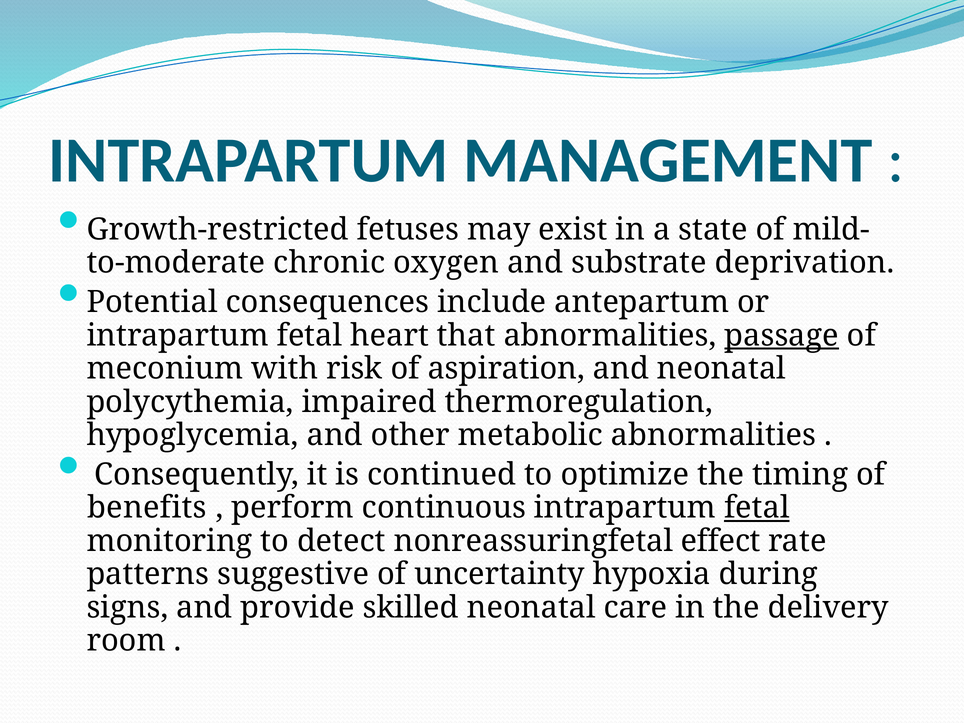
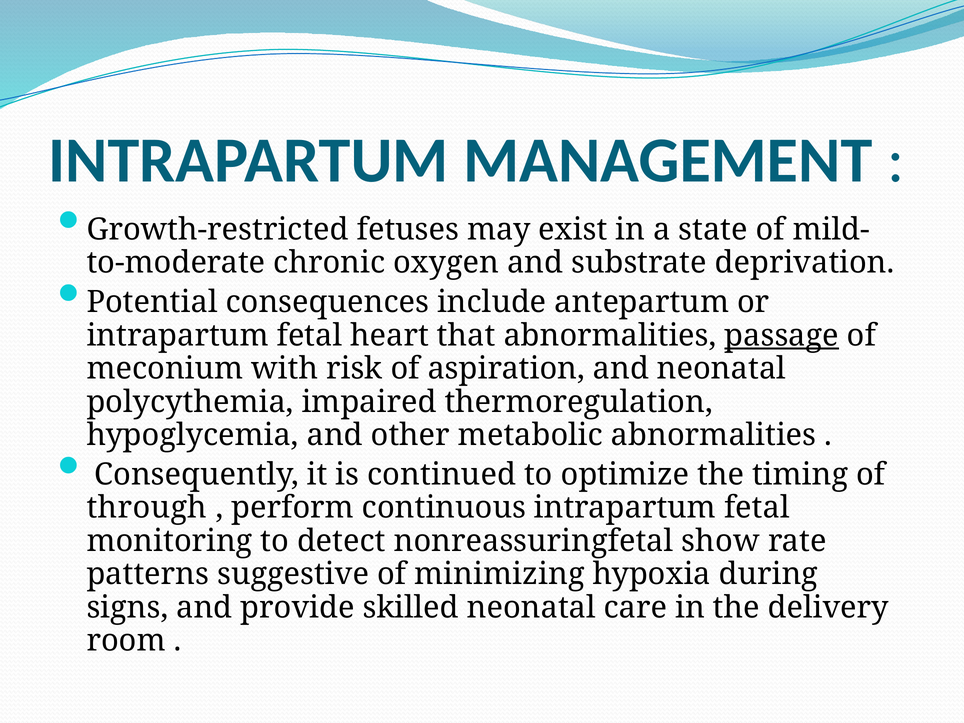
benefits: benefits -> through (147, 508)
fetal underline: present -> none (757, 508)
effect: effect -> show (720, 541)
uncertainty: uncertainty -> minimizing (499, 574)
